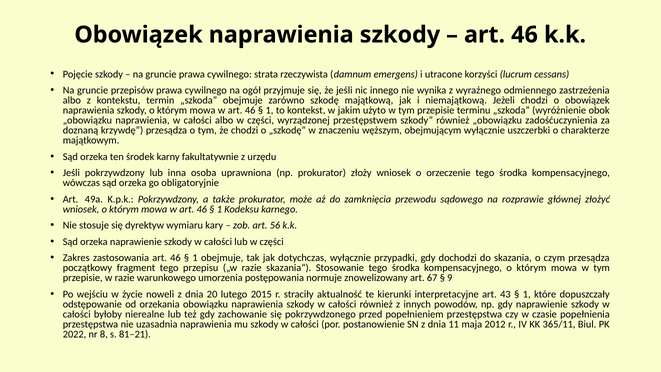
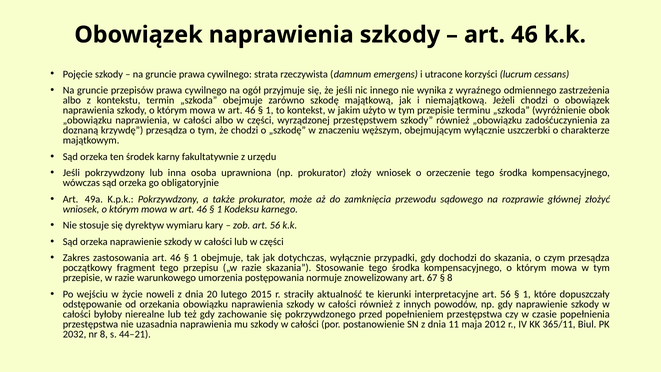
9: 9 -> 8 (450, 278)
interpretacyjne art 43: 43 -> 56 (505, 294)
2022: 2022 -> 2032 (75, 334)
81–21: 81–21 -> 44–21 (135, 334)
